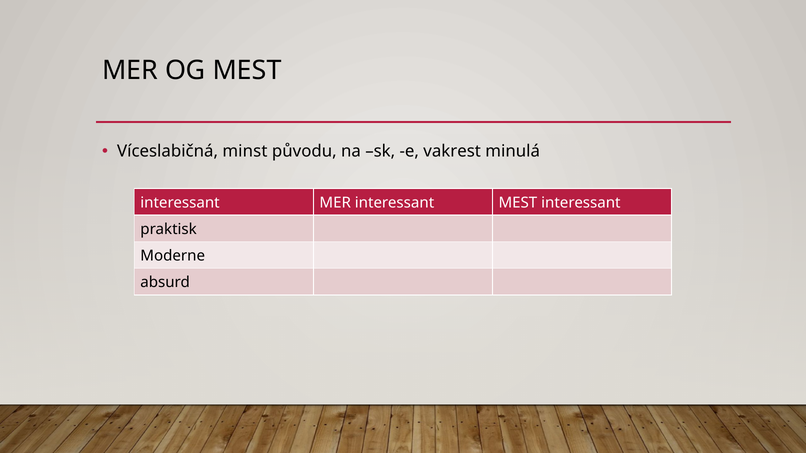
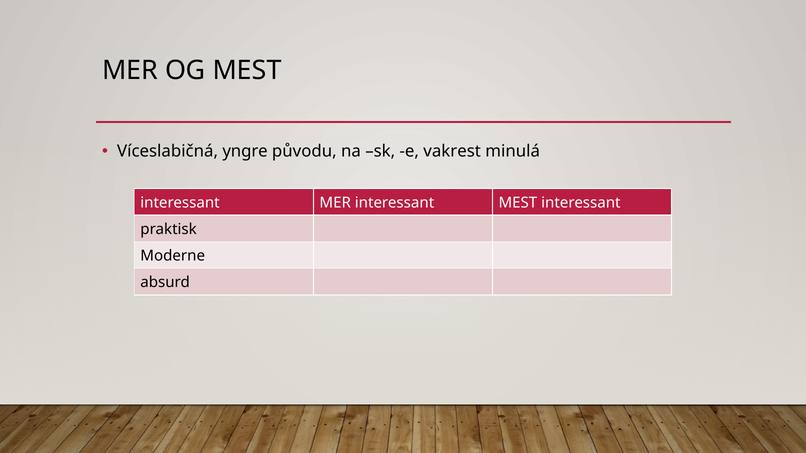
minst: minst -> yngre (245, 152)
